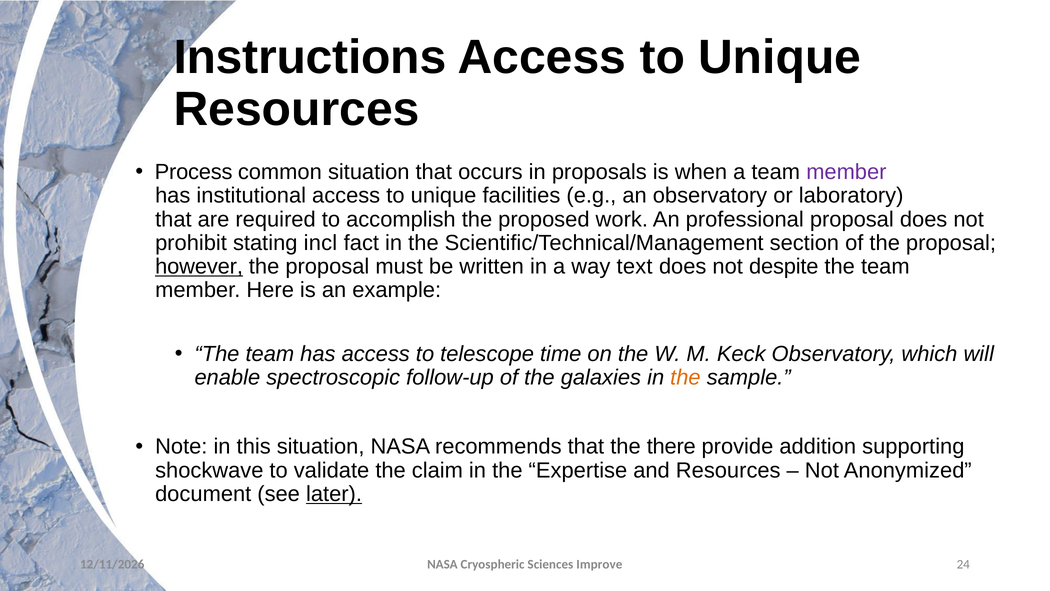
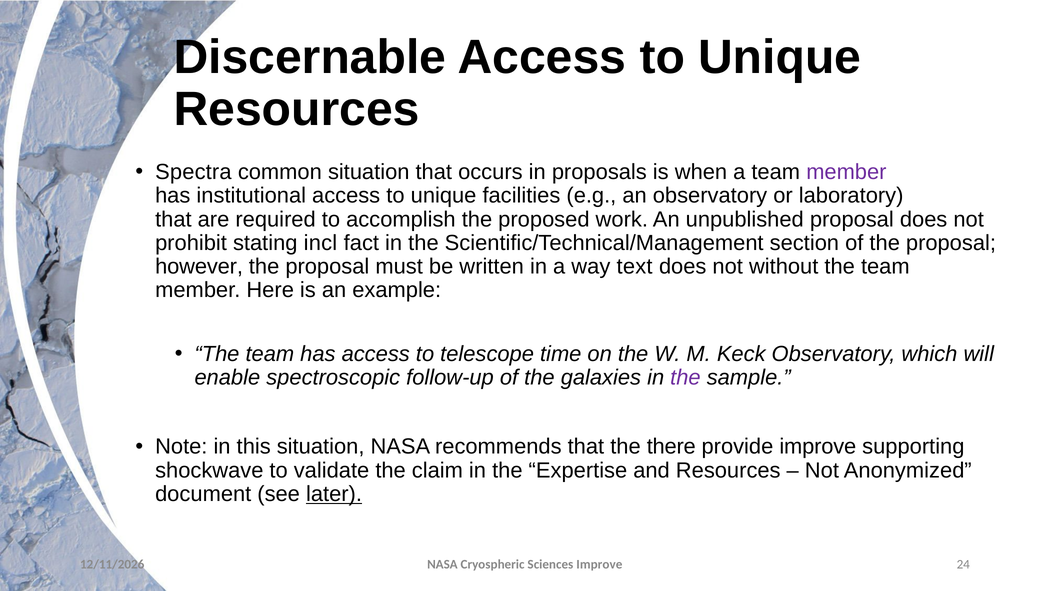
Instructions: Instructions -> Discernable (310, 57)
Process: Process -> Spectra (193, 172)
professional: professional -> unpublished (745, 219)
however underline: present -> none (199, 266)
despite: despite -> without (784, 266)
the colour: orange -> purple (685, 377)
provide addition: addition -> improve (818, 446)
